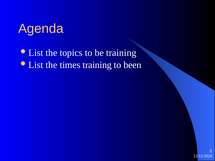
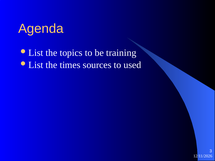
times training: training -> sources (97, 65)
been: been -> used (132, 65)
